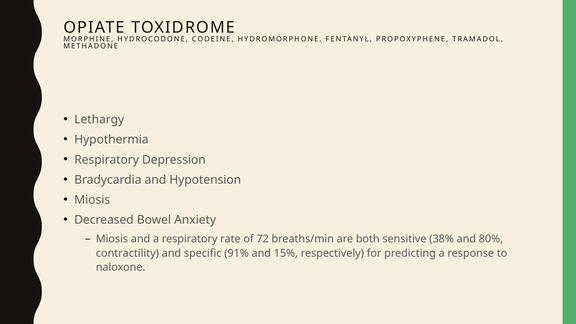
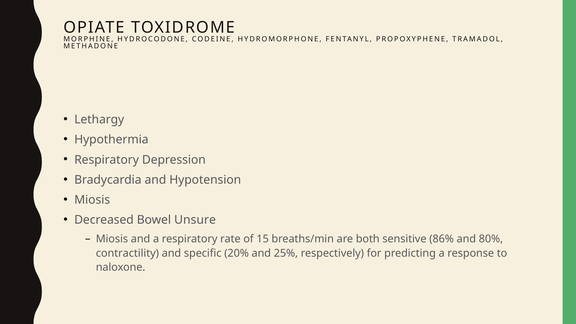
Anxiety: Anxiety -> Unsure (195, 220)
72: 72 -> 15 (263, 239)
38%: 38% -> 86% (442, 239)
91%: 91% -> 20% (237, 253)
15%: 15% -> 25% (286, 253)
